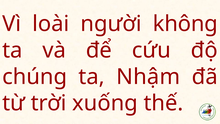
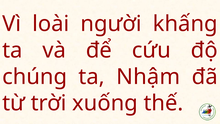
không: không -> khấng (185, 24)
